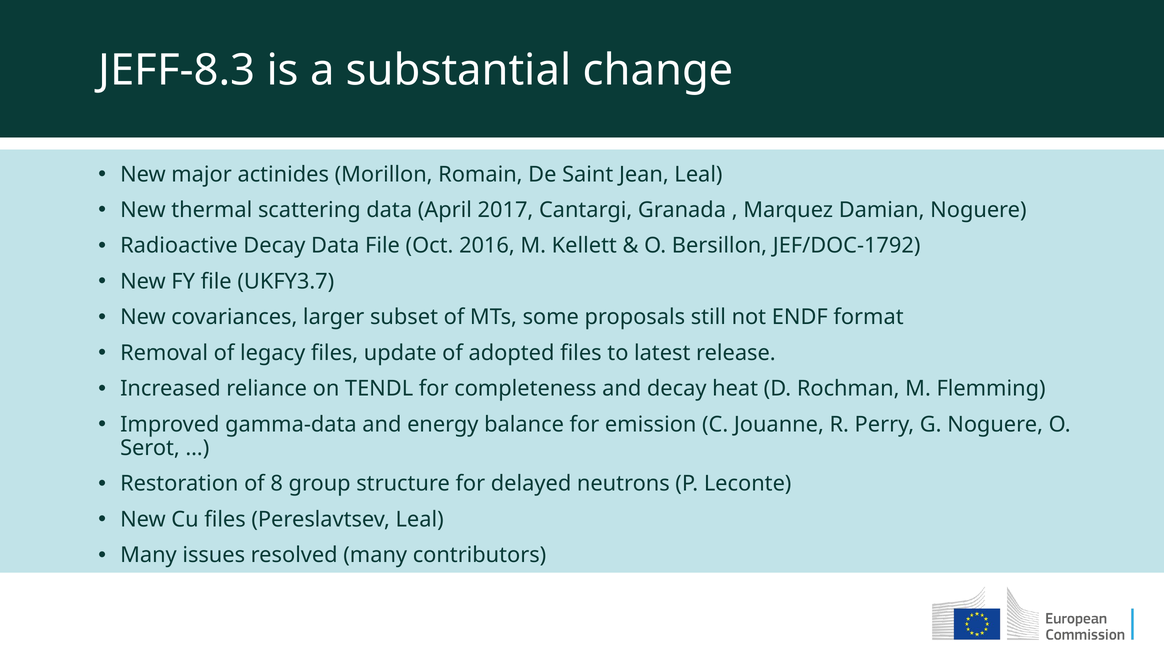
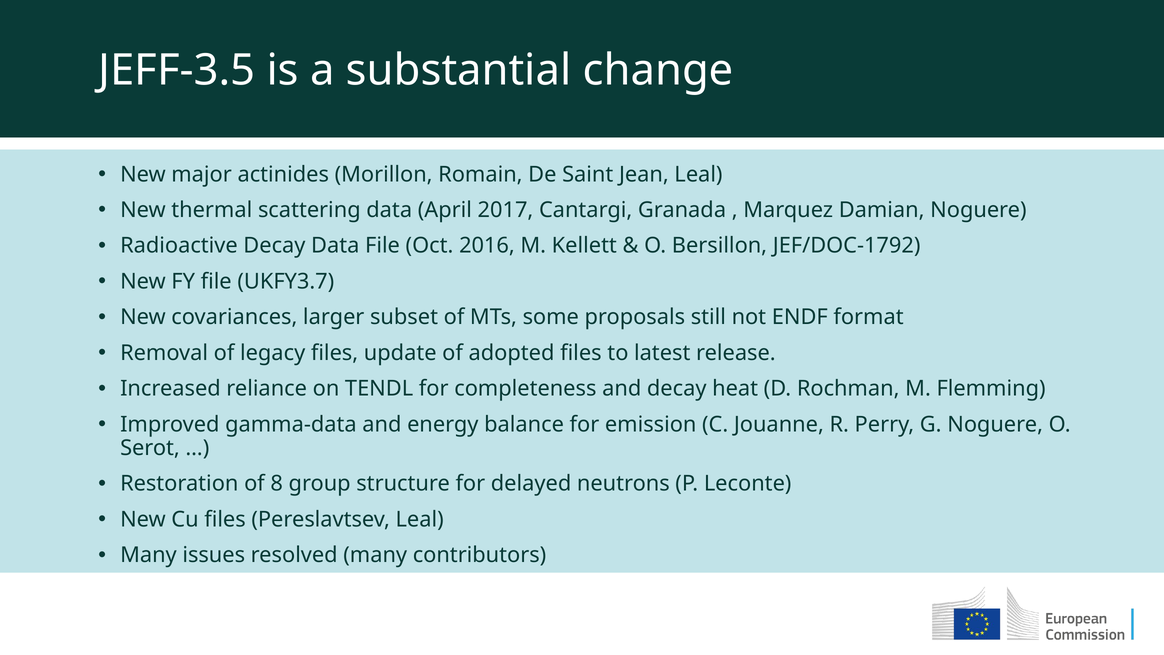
JEFF-8.3: JEFF-8.3 -> JEFF-3.5 (177, 70)
